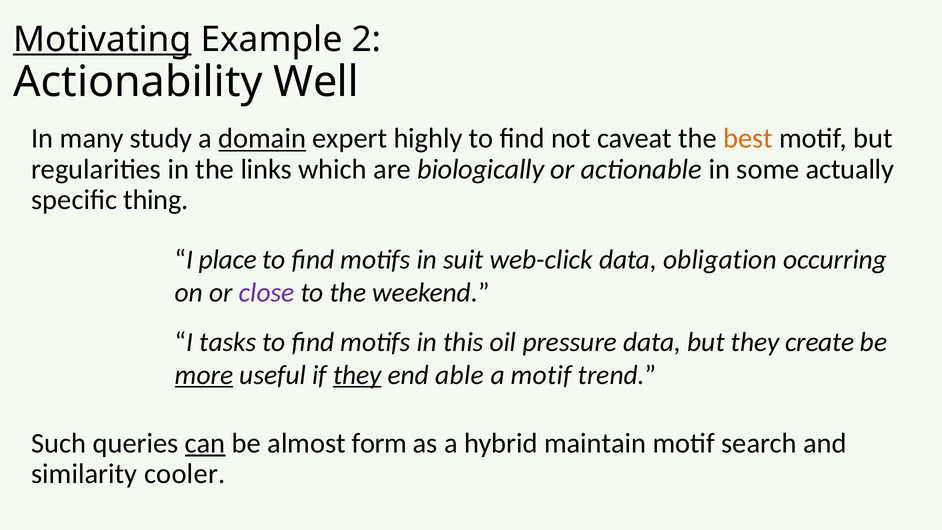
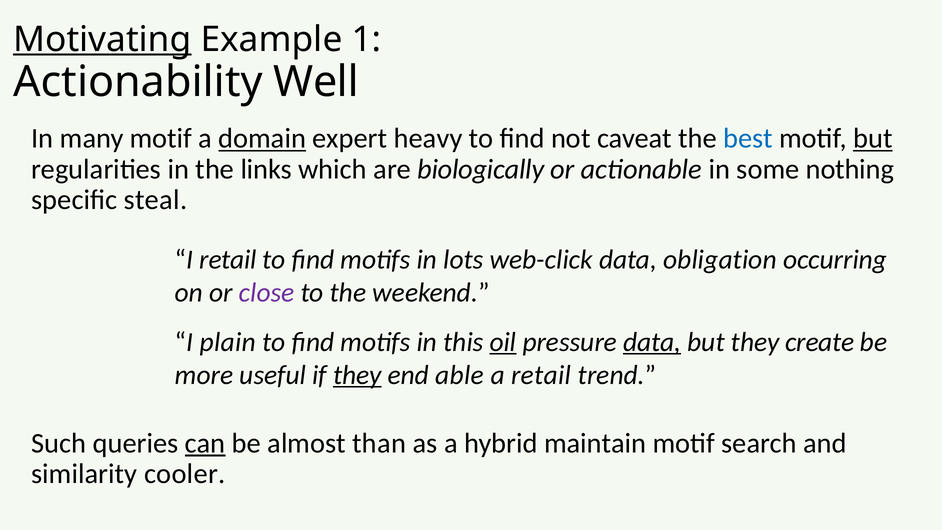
2: 2 -> 1 (366, 39)
many study: study -> motif (161, 138)
highly: highly -> heavy (428, 138)
best colour: orange -> blue (748, 138)
but underline: none -> present (873, 138)
actually: actually -> nothing (850, 169)
thing: thing -> steal (156, 200)
I place: place -> retail (228, 260)
suit: suit -> lots (463, 260)
tasks: tasks -> plain (228, 342)
oil underline: none -> present (503, 342)
data underline: none -> present (652, 342)
more underline: present -> none (204, 375)
a motif: motif -> retail (541, 375)
form: form -> than (379, 443)
